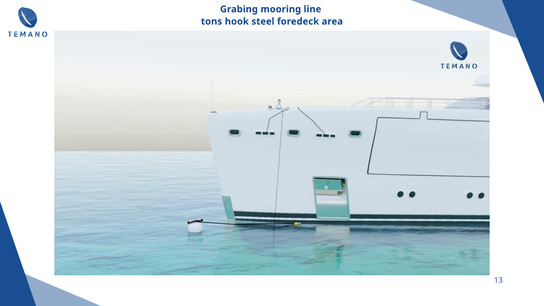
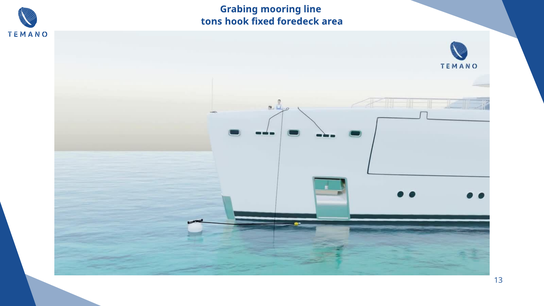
steel: steel -> fixed (263, 21)
